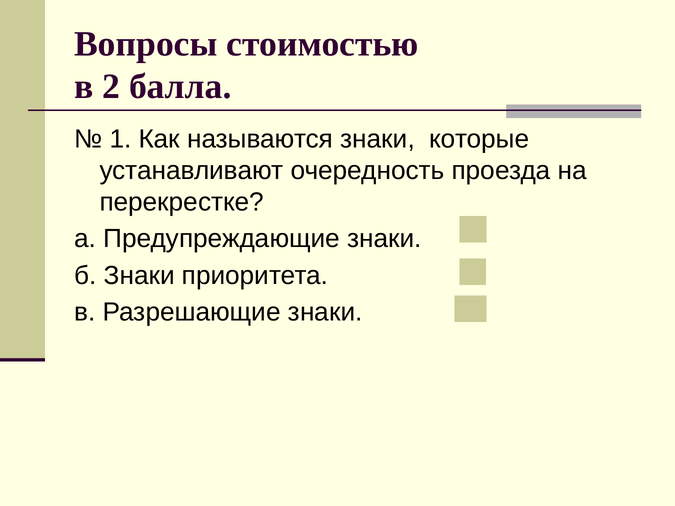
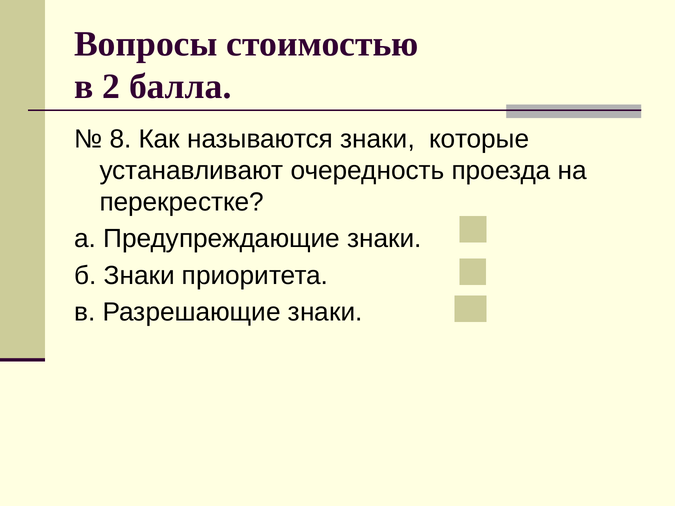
1: 1 -> 8 (120, 139)
